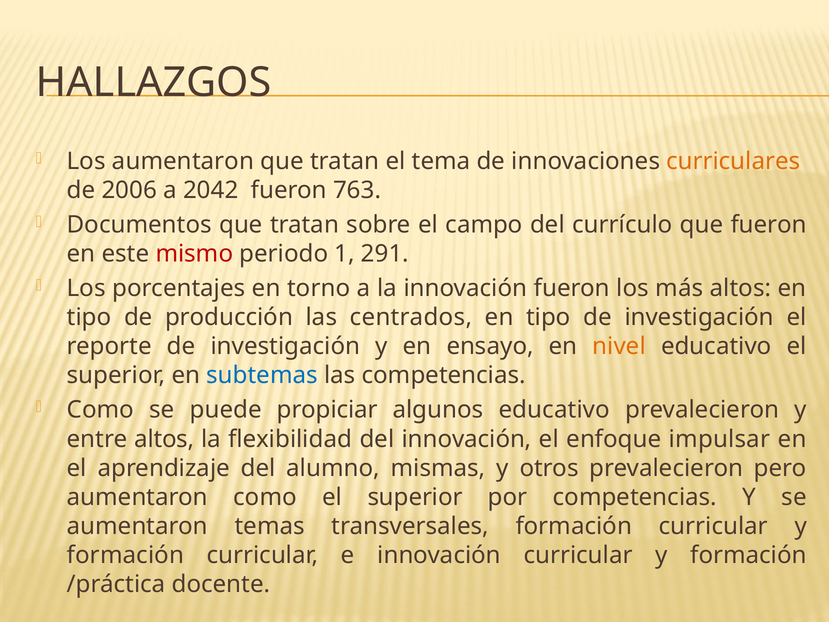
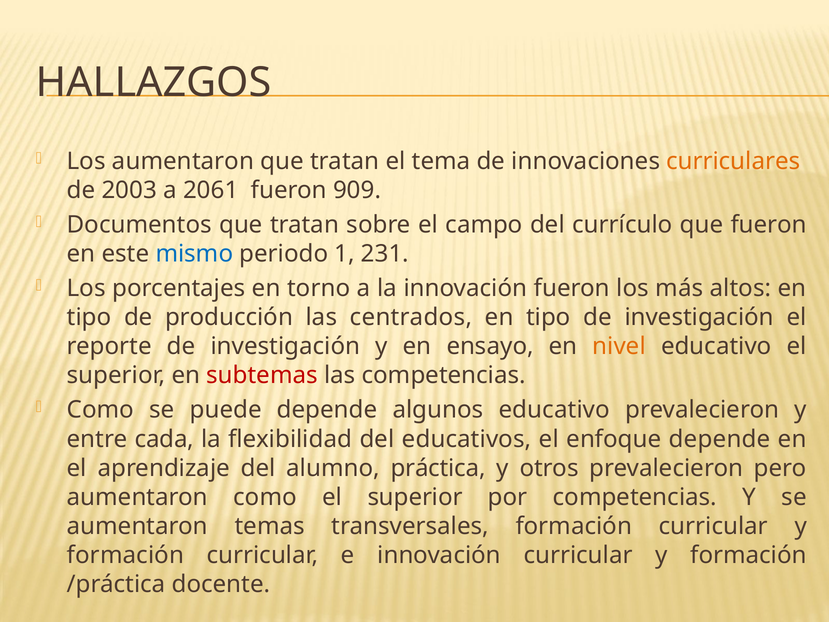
2006: 2006 -> 2003 (129, 190)
2042: 2042 -> 2061 (211, 190)
763: 763 -> 909 (357, 190)
mismo colour: red -> blue (194, 254)
291: 291 -> 231 (385, 254)
subtemas colour: blue -> red (262, 375)
puede propiciar: propiciar -> depende (327, 410)
entre altos: altos -> cada (164, 439)
del innovación: innovación -> educativos (467, 439)
enfoque impulsar: impulsar -> depende (720, 439)
mismas: mismas -> práctica (438, 468)
